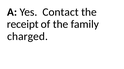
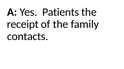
Contact: Contact -> Patients (61, 12)
charged: charged -> contacts (28, 37)
